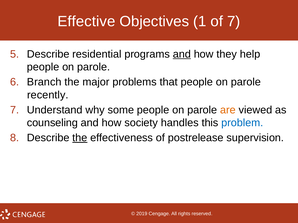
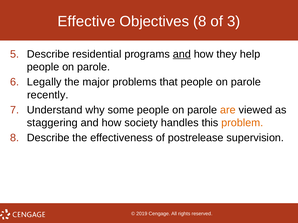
Objectives 1: 1 -> 8 (200, 21)
of 7: 7 -> 3 (234, 21)
Branch: Branch -> Legally (44, 82)
counseling: counseling -> staggering (52, 123)
problem colour: blue -> orange (242, 123)
the underline: present -> none (80, 138)
